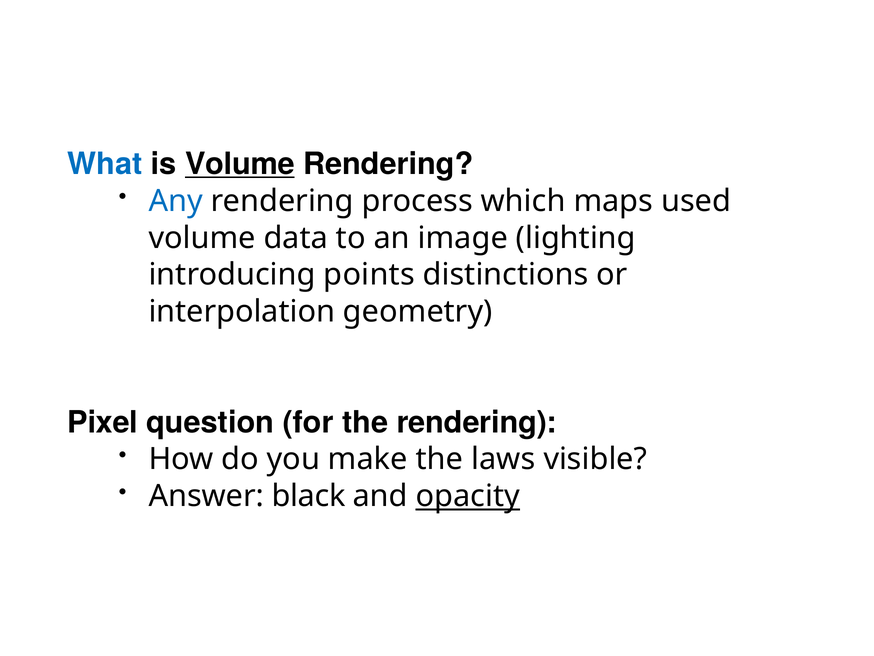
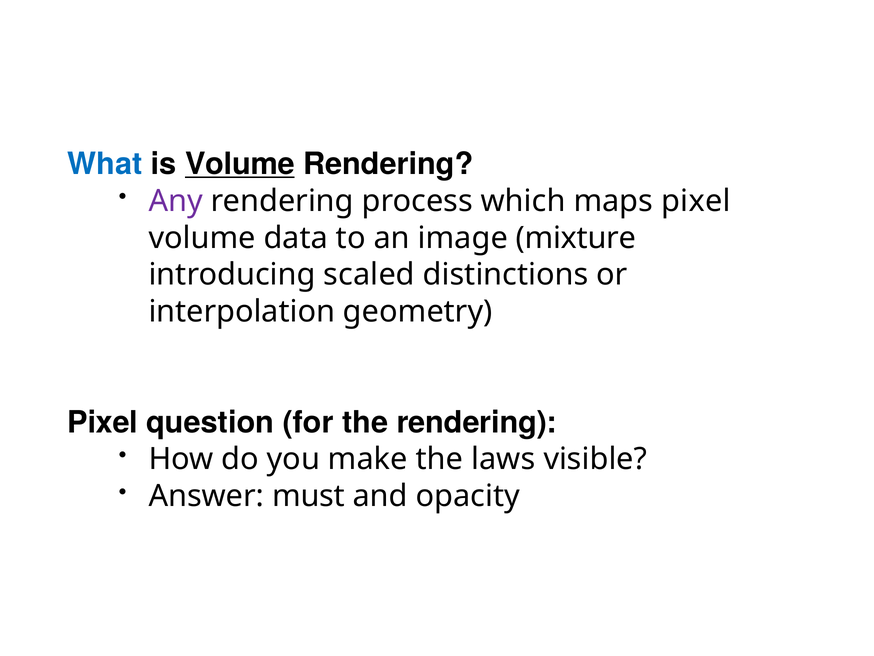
Any colour: blue -> purple (176, 201)
maps used: used -> pixel (696, 201)
lighting: lighting -> mixture (576, 238)
points: points -> scaled (369, 275)
black: black -> must (309, 496)
opacity underline: present -> none (468, 496)
